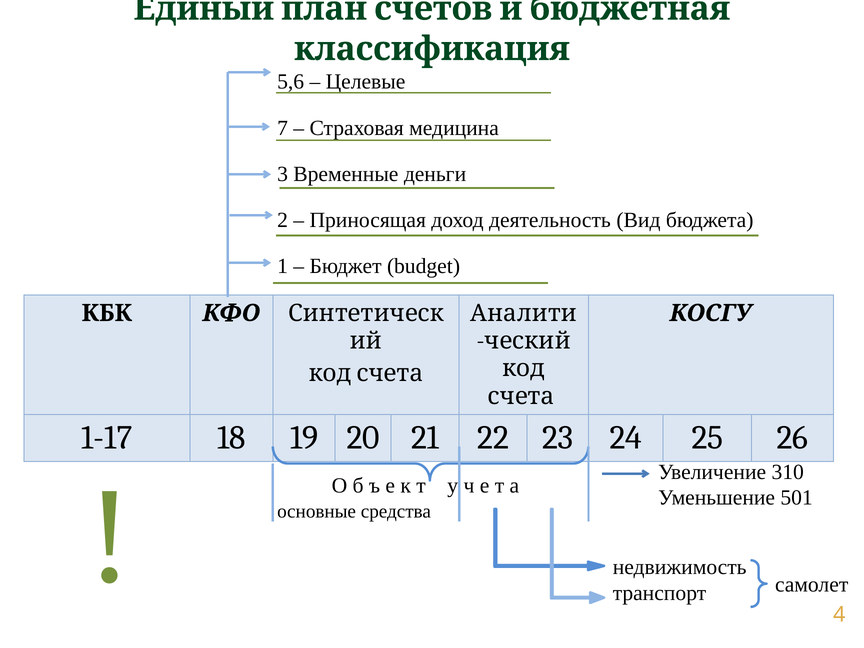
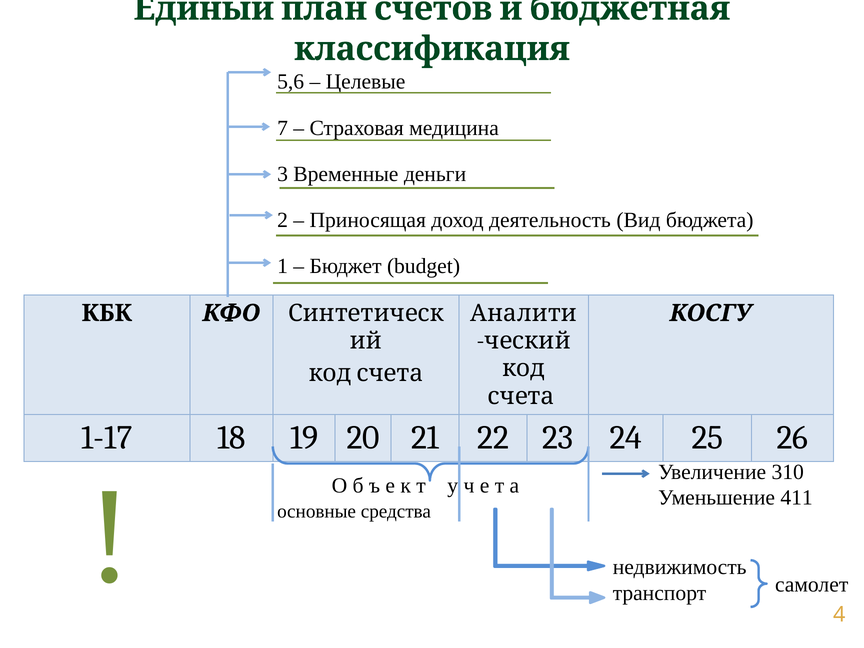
501: 501 -> 411 (797, 498)
